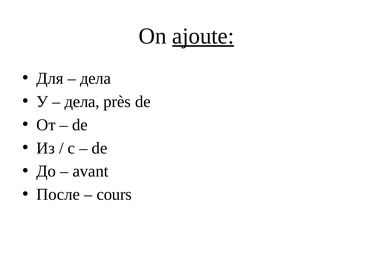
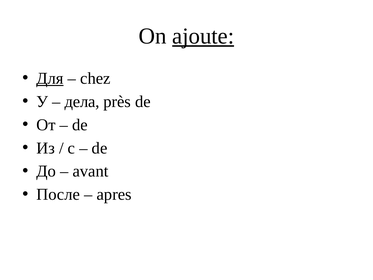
Для underline: none -> present (50, 78)
дела: дела -> chez (95, 78)
cours: cours -> apres (114, 194)
